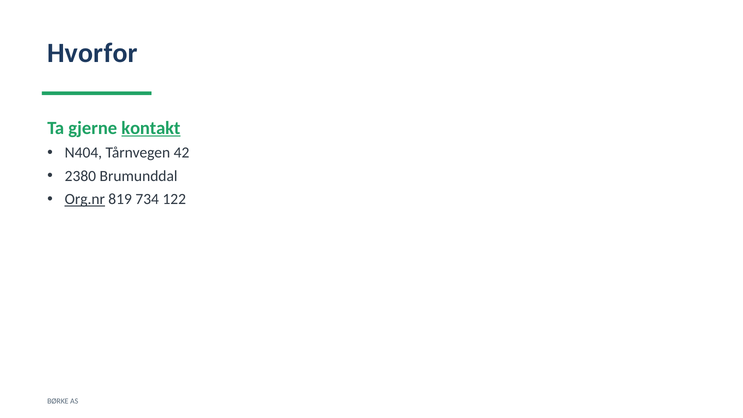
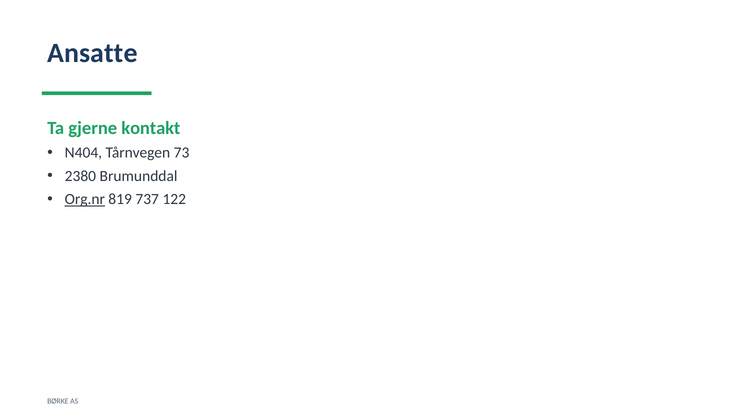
Hvorfor: Hvorfor -> Ansatte (92, 53)
kontakt underline: present -> none (151, 128)
42: 42 -> 73 (182, 153)
734: 734 -> 737 (147, 199)
